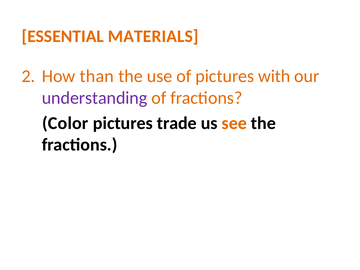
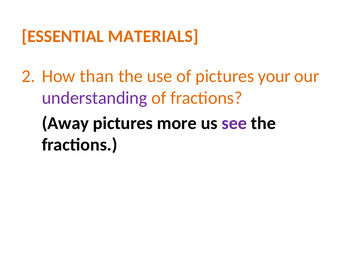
with: with -> your (274, 76)
Color: Color -> Away (65, 123)
trade: trade -> more (177, 123)
see colour: orange -> purple (234, 123)
